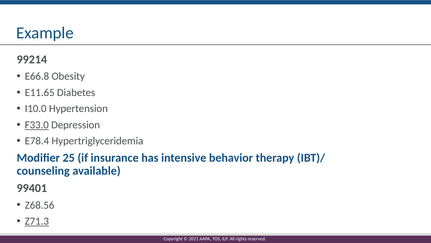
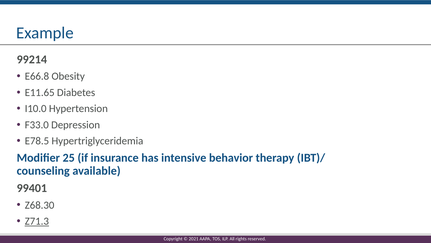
F33.0 underline: present -> none (37, 125)
E78.4: E78.4 -> E78.5 (37, 141)
Z68.56: Z68.56 -> Z68.30 (40, 205)
